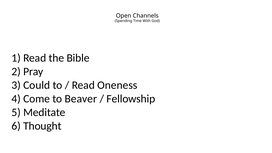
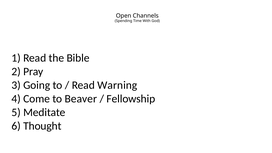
Could: Could -> Going (37, 85)
Oneness: Oneness -> Warning (117, 85)
